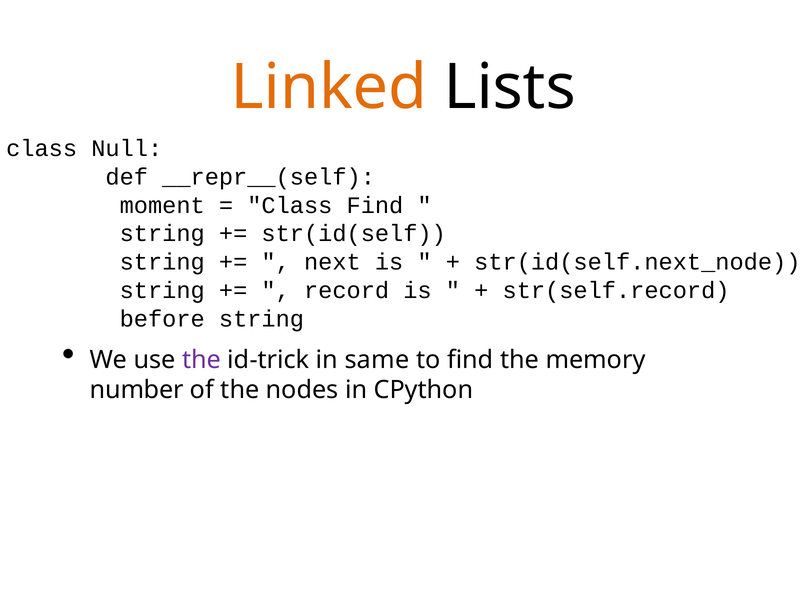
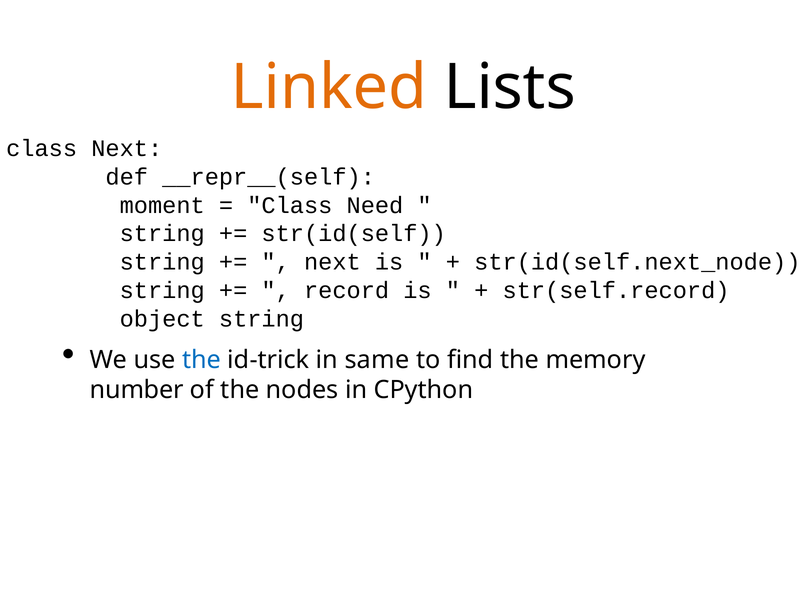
class Null: Null -> Next (127, 148)
Class Find: Find -> Need (375, 205)
before: before -> object (162, 318)
the colour: purple -> blue (201, 359)
